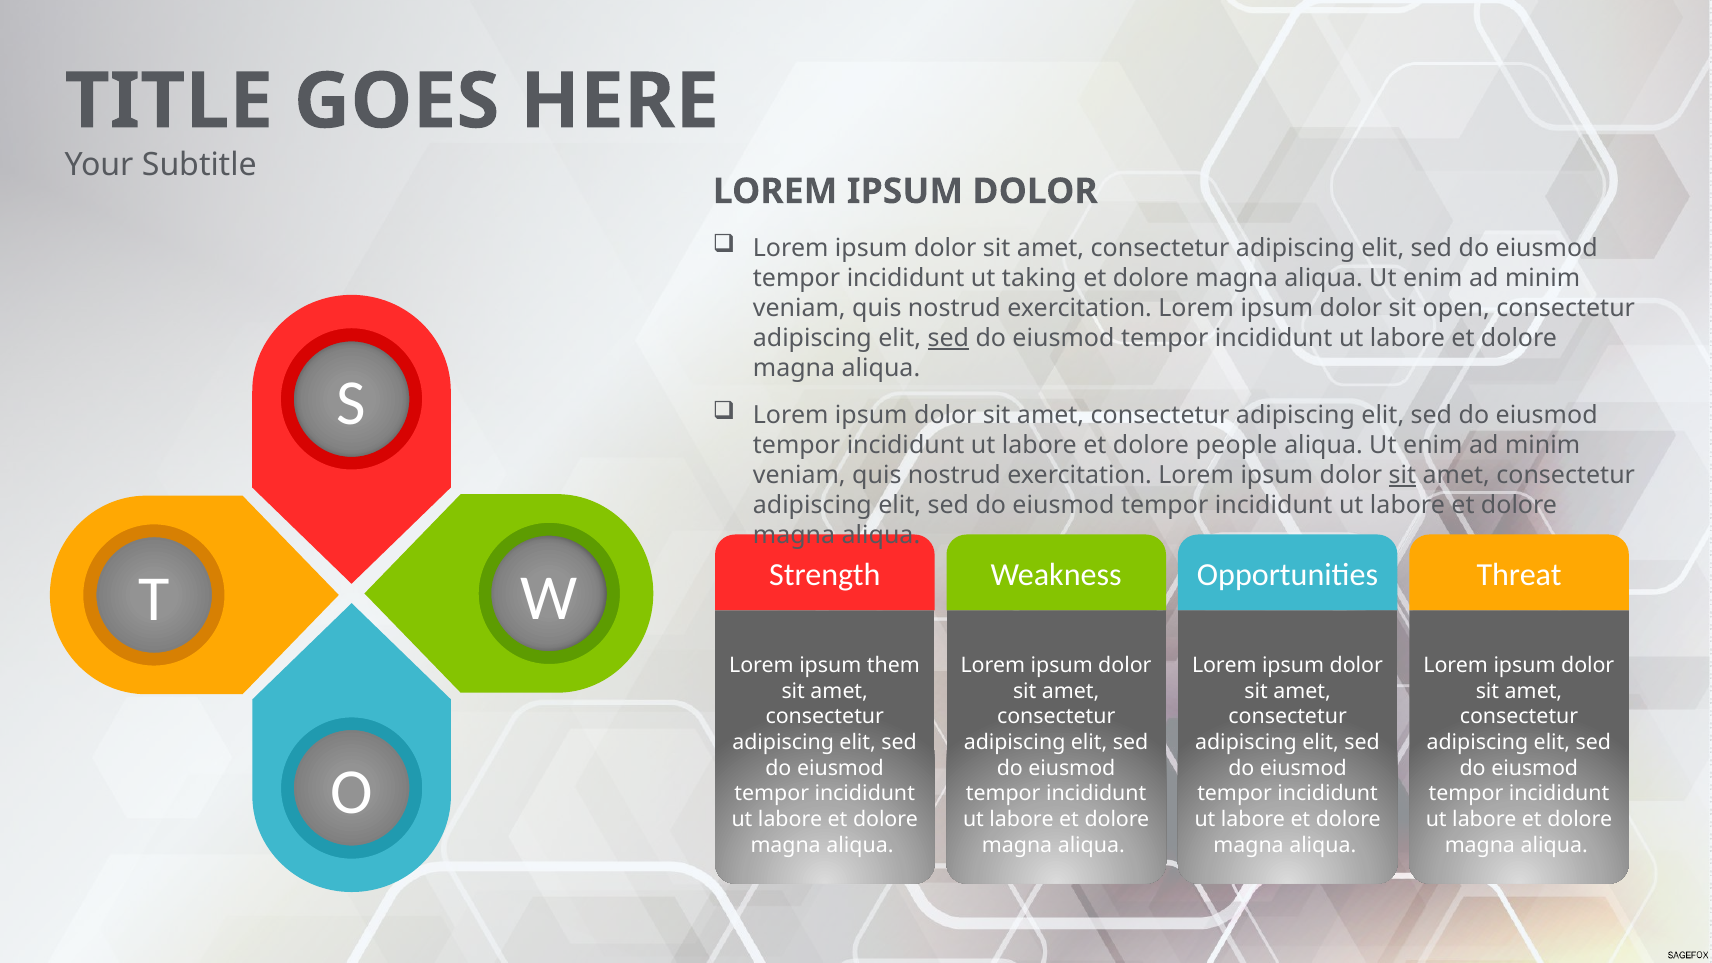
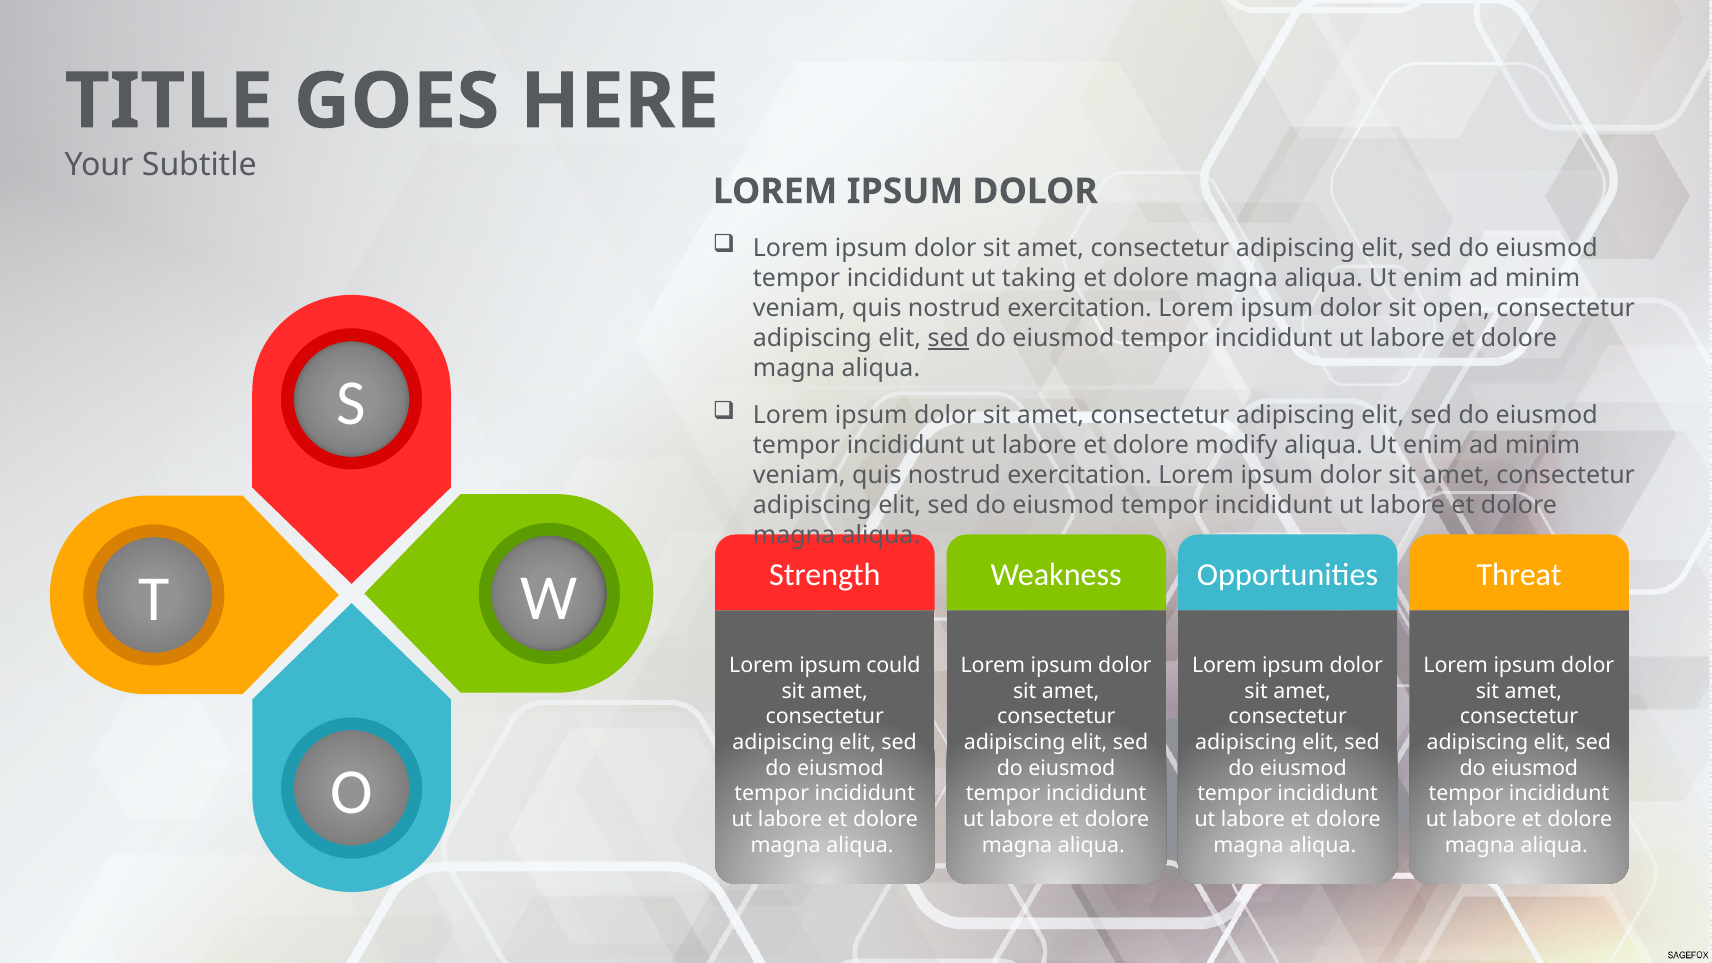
people: people -> modify (1236, 445)
sit underline: present -> none (1402, 475)
them: them -> could (894, 665)
